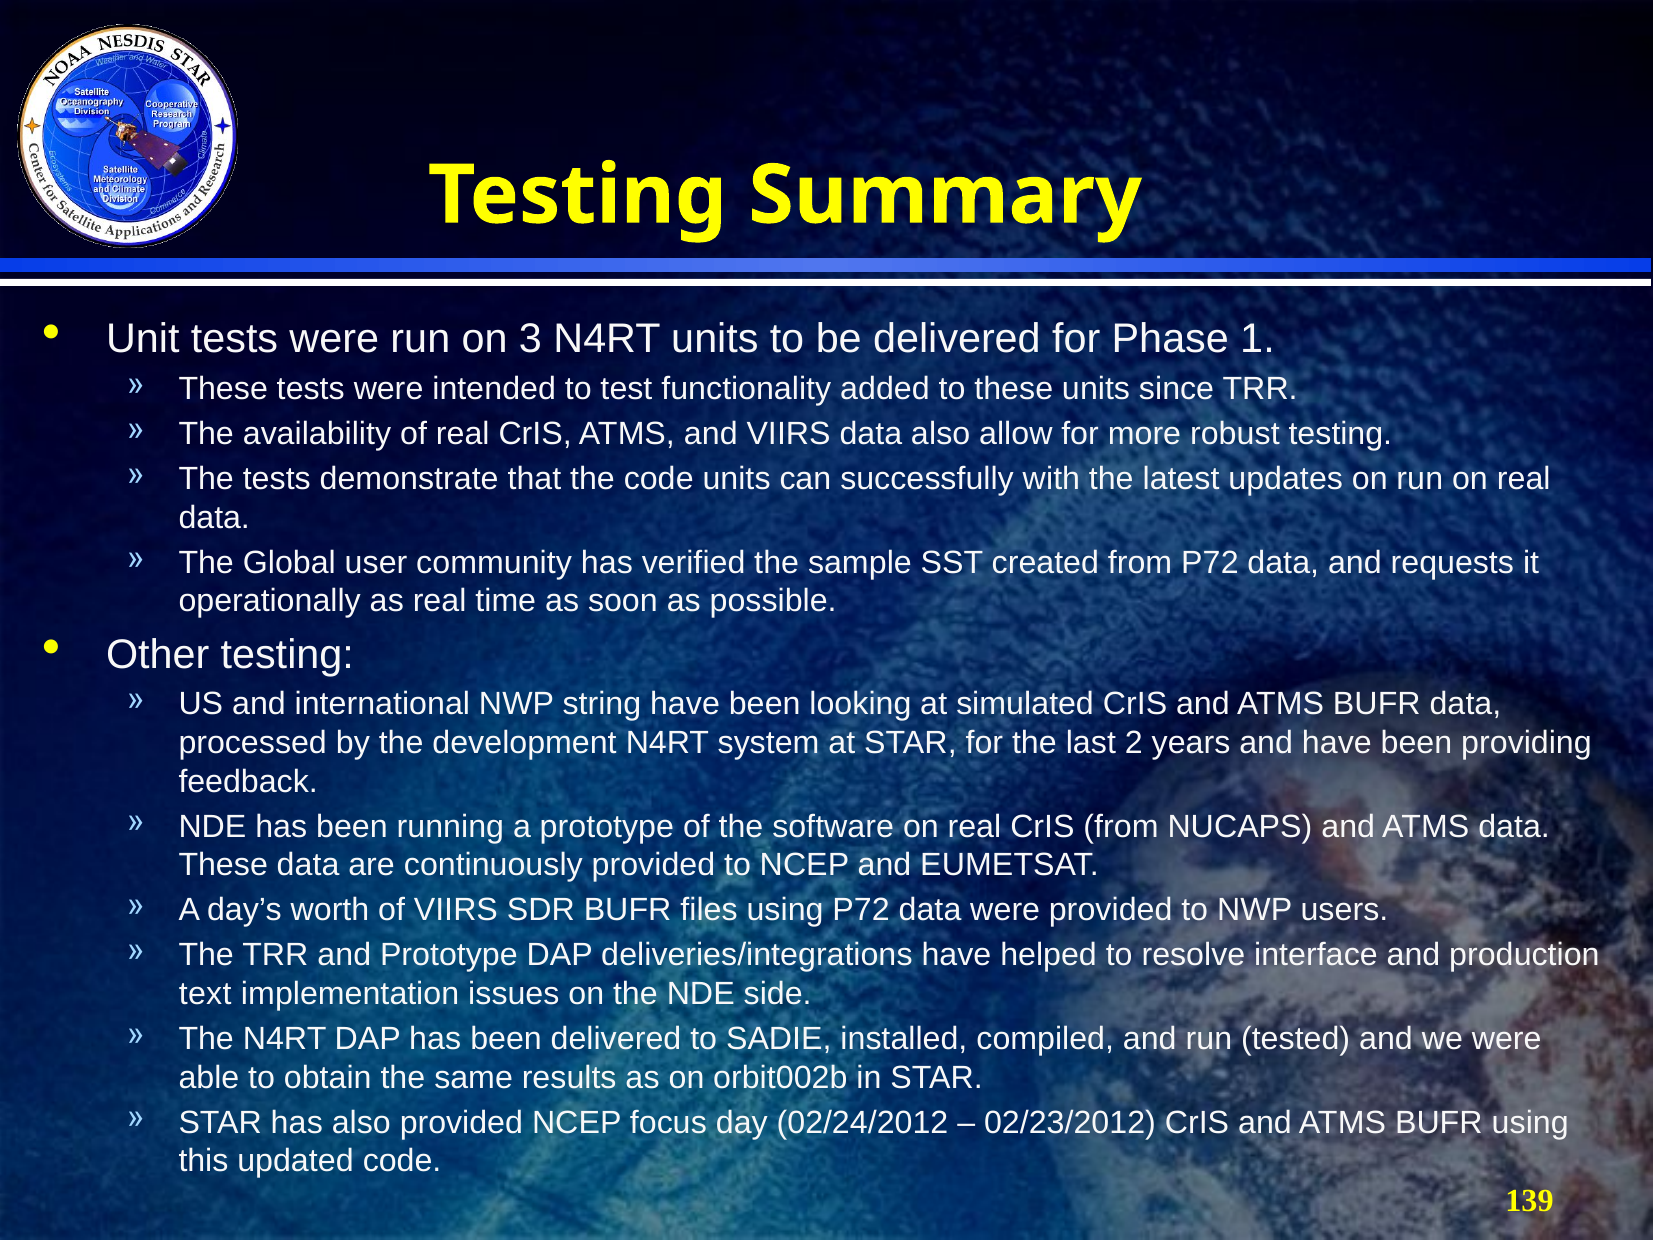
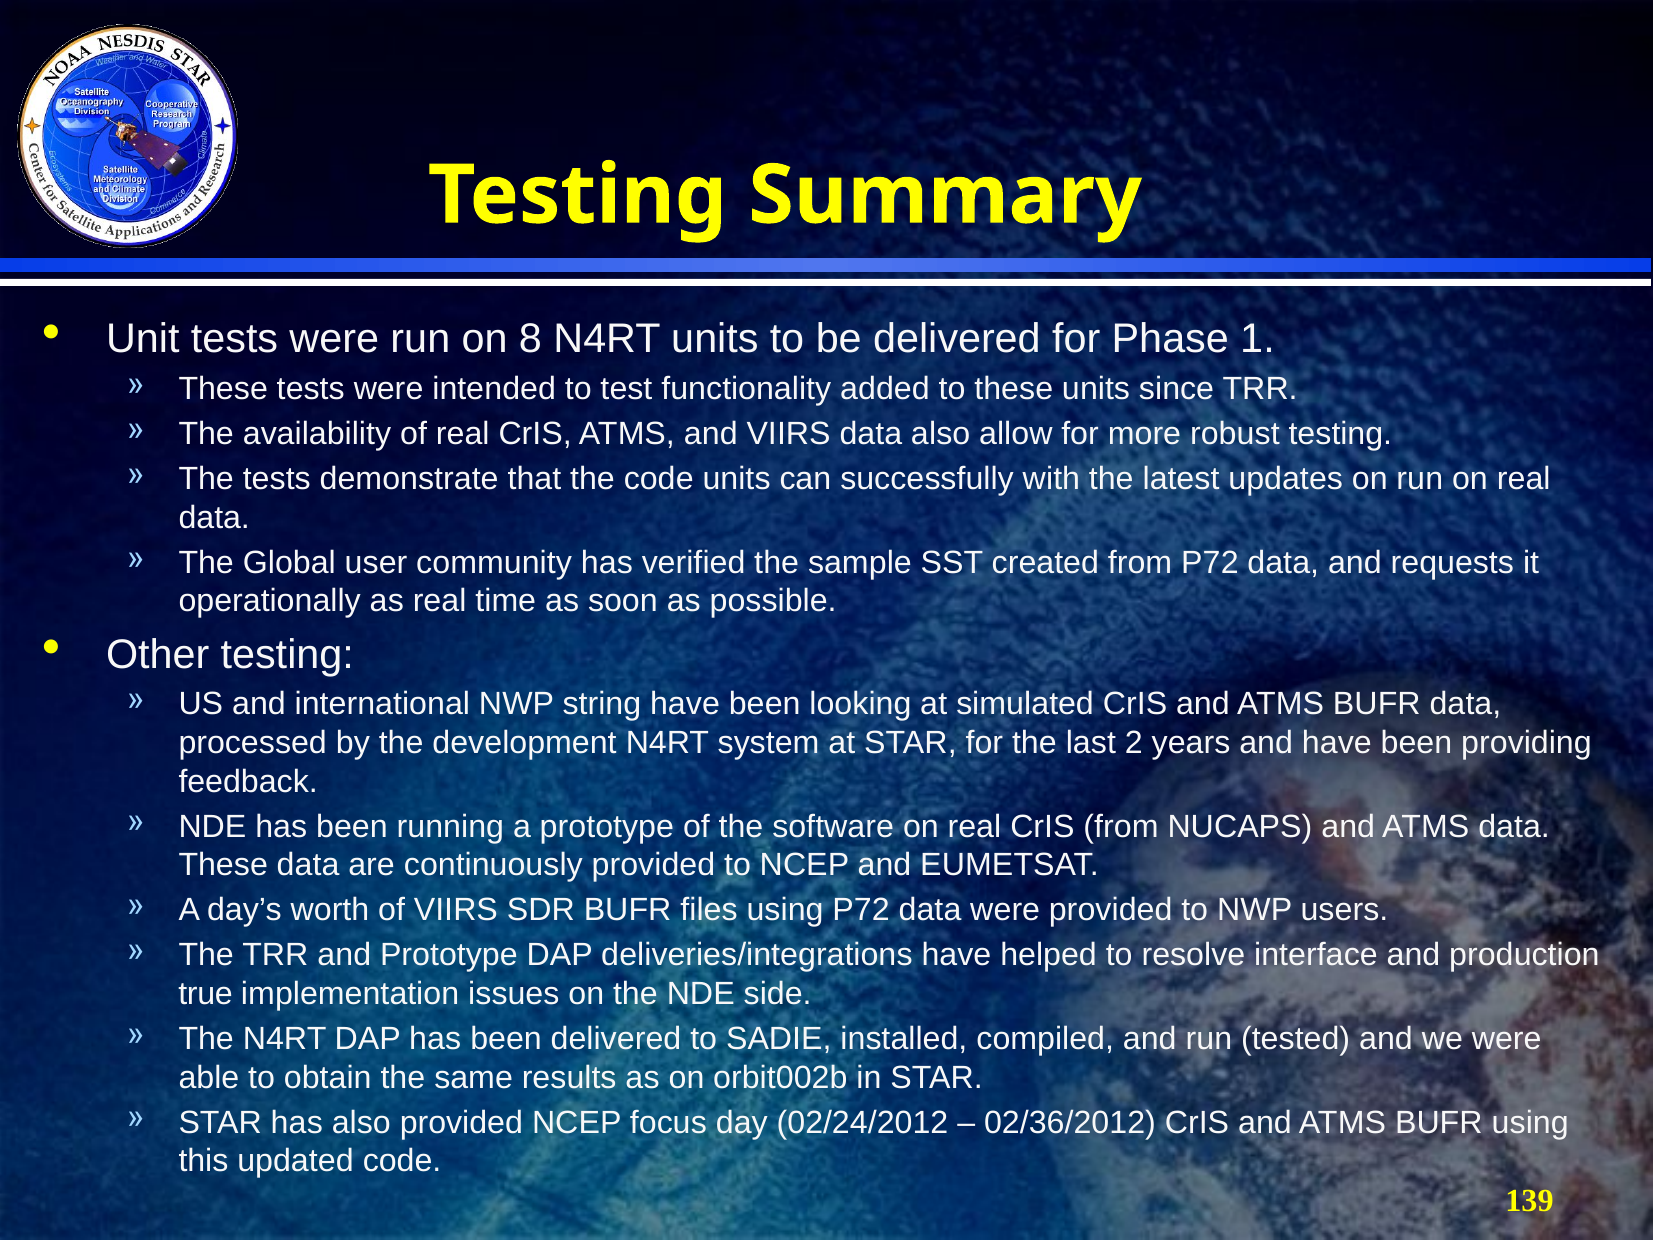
3: 3 -> 8 (530, 339)
text: text -> true (205, 994)
02/23/2012: 02/23/2012 -> 02/36/2012 (1070, 1122)
